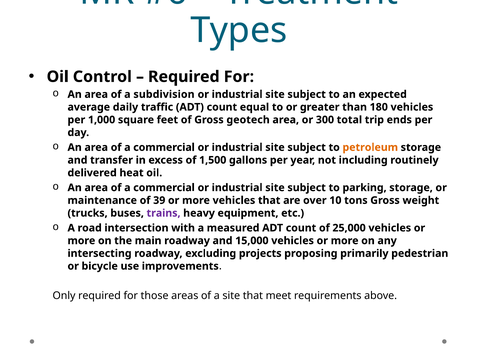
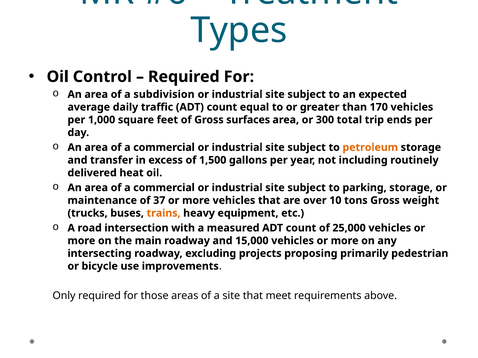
180: 180 -> 170 (379, 107)
geotech: geotech -> surfaces (248, 120)
39: 39 -> 37 (159, 201)
trains colour: purple -> orange (164, 213)
